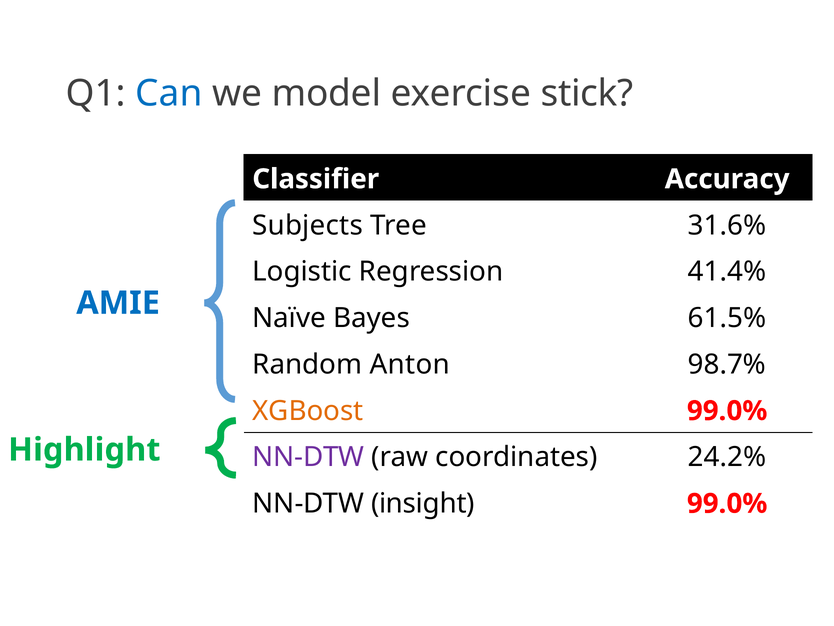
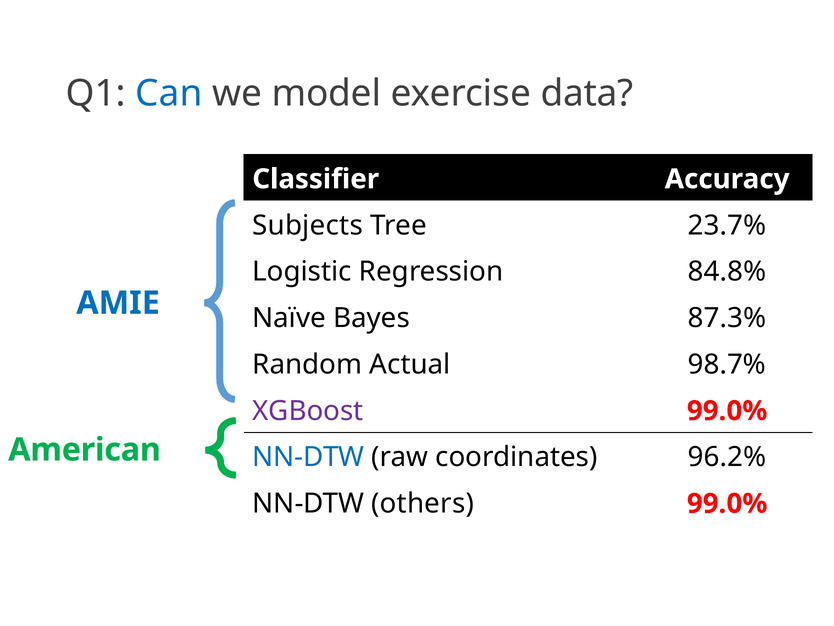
stick: stick -> data (587, 93)
31.6%: 31.6% -> 23.7% (727, 225)
41.4%: 41.4% -> 84.8% (727, 272)
61.5%: 61.5% -> 87.3% (727, 318)
Anton: Anton -> Actual (410, 364)
XGBoost colour: orange -> purple (308, 411)
Highlight: Highlight -> American (85, 449)
NN-DTW colour: purple -> blue (308, 457)
24.2%: 24.2% -> 96.2% (727, 457)
insight: insight -> others (423, 503)
